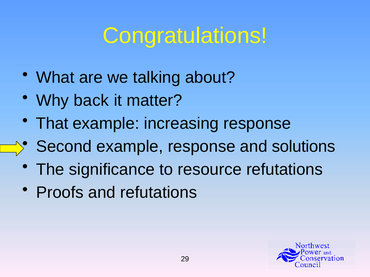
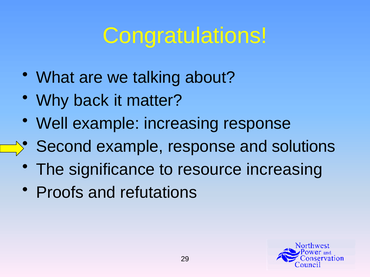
That: That -> Well (52, 124)
resource refutations: refutations -> increasing (284, 170)
